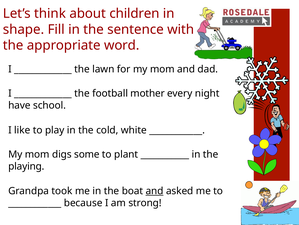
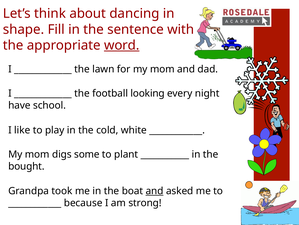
children: children -> dancing (134, 14)
word underline: none -> present (122, 45)
mother: mother -> looking (148, 93)
playing: playing -> bought (26, 166)
